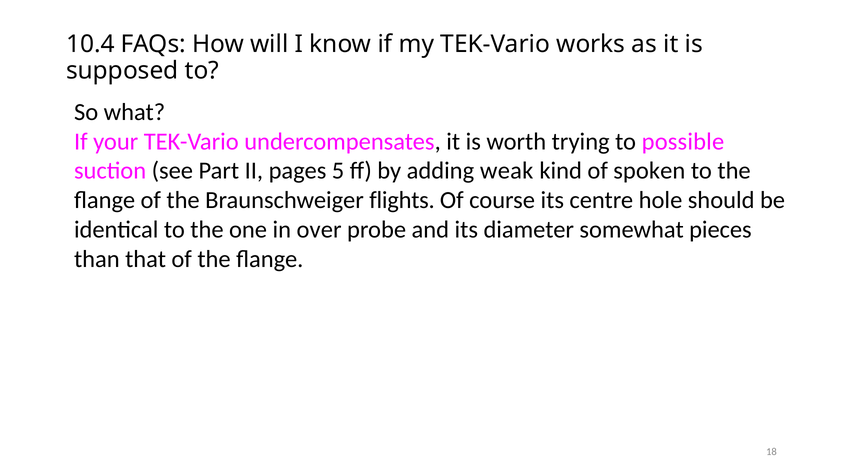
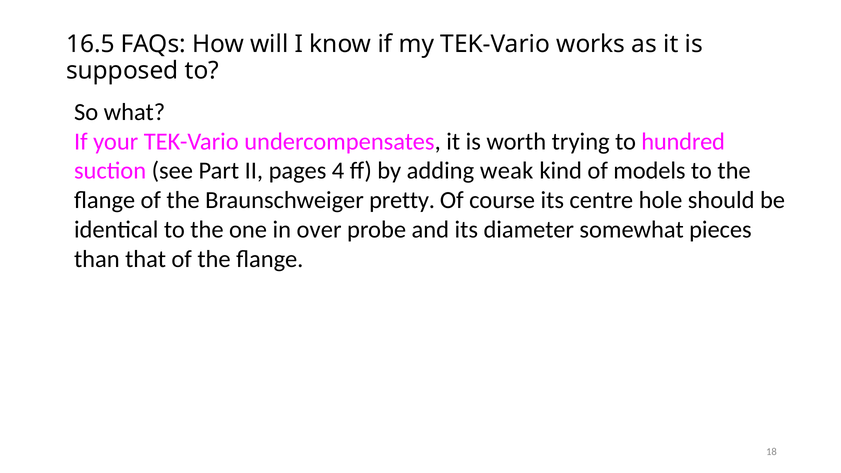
10.4: 10.4 -> 16.5 (90, 44)
possible: possible -> hundred (683, 141)
5: 5 -> 4 (338, 171)
spoken: spoken -> models (649, 171)
flights: flights -> pretty (402, 200)
